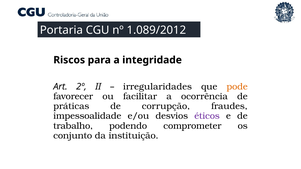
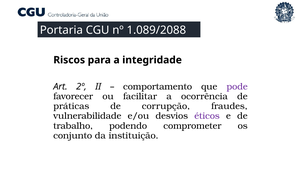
1.089/2012: 1.089/2012 -> 1.089/2088 (156, 30)
irregularidades: irregularidades -> comportamento (158, 87)
pode colour: orange -> purple (237, 87)
impessoalidade: impessoalidade -> vulnerabilidade (87, 116)
